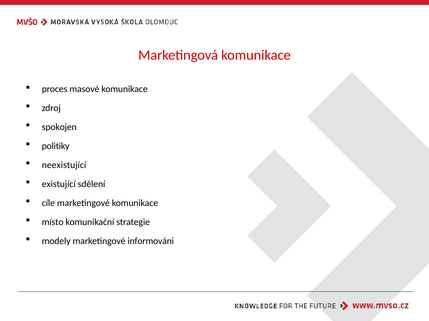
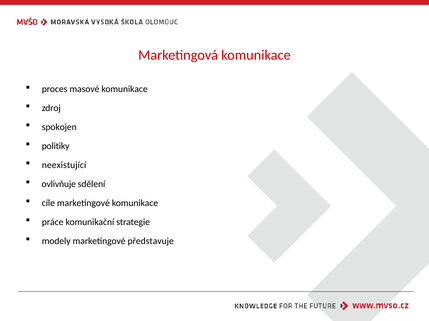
existující: existující -> ovlivňuje (59, 184)
místo: místo -> práce (53, 223)
informováni: informováni -> představuje (151, 242)
